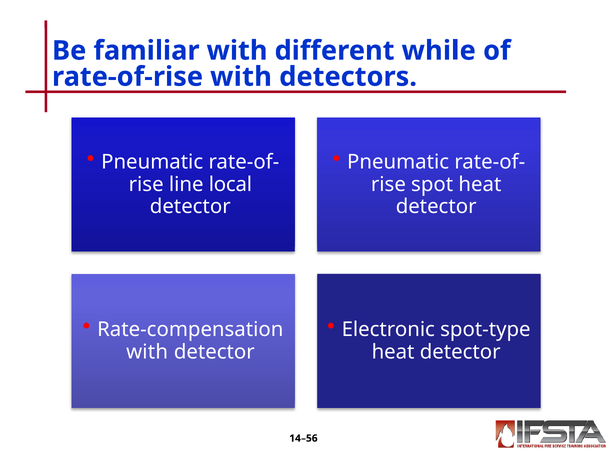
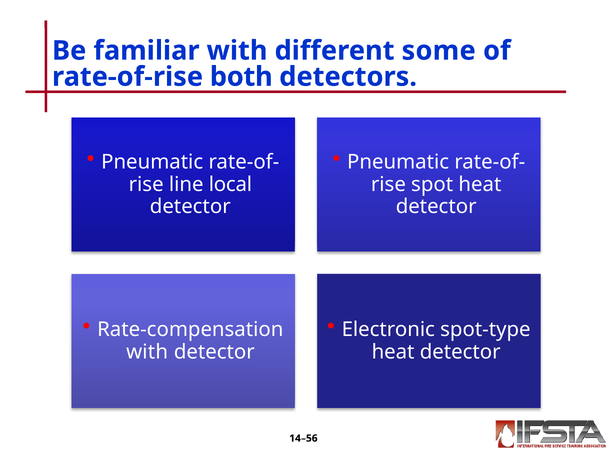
while: while -> some (439, 51)
rate-of-rise with: with -> both (241, 77)
